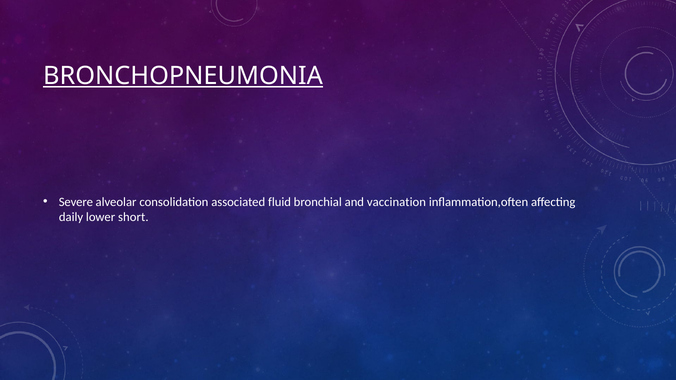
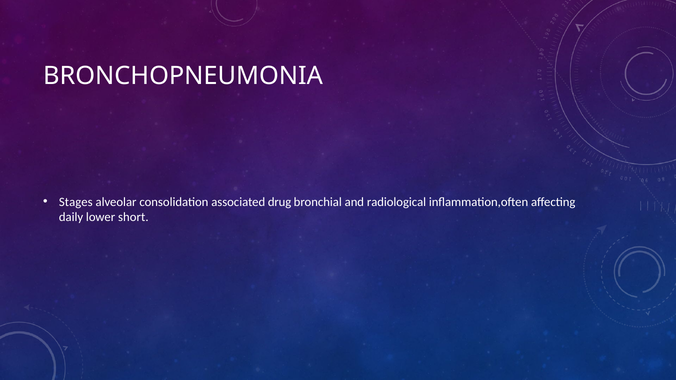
BRONCHOPNEUMONIA underline: present -> none (183, 76)
Severe: Severe -> Stages (76, 202)
fluid: fluid -> drug (280, 202)
vaccination: vaccination -> radiological (396, 202)
